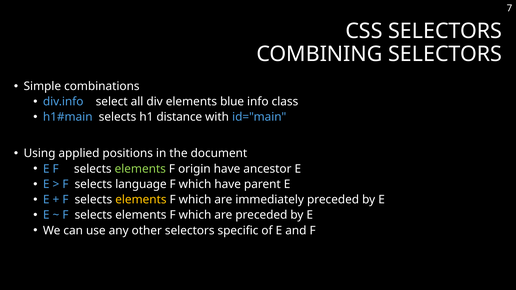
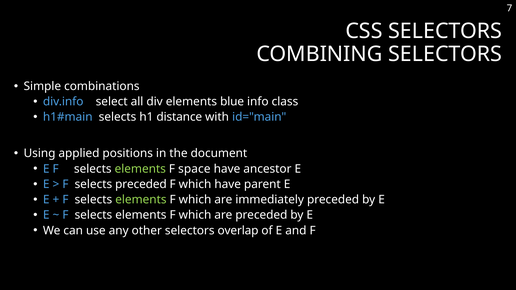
origin: origin -> space (194, 169)
selects language: language -> preceded (141, 184)
elements colour: yellow -> light green (141, 200)
specific: specific -> overlap (238, 231)
